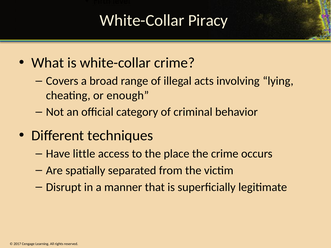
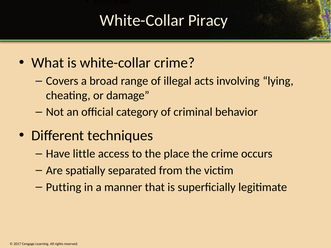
enough: enough -> damage (128, 95)
Disrupt: Disrupt -> Putting (64, 187)
